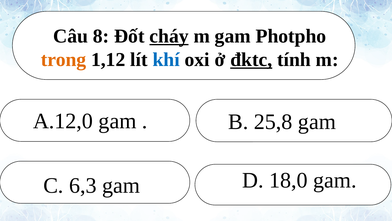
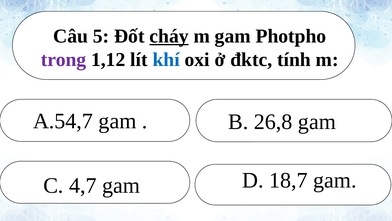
8: 8 -> 5 (101, 36)
trong colour: orange -> purple (64, 60)
đktc underline: present -> none (251, 60)
A.12,0: A.12,0 -> A.54,7 (63, 121)
25,8: 25,8 -> 26,8 (273, 121)
6,3: 6,3 -> 4,7 (83, 185)
18,0: 18,0 -> 18,7 (288, 180)
